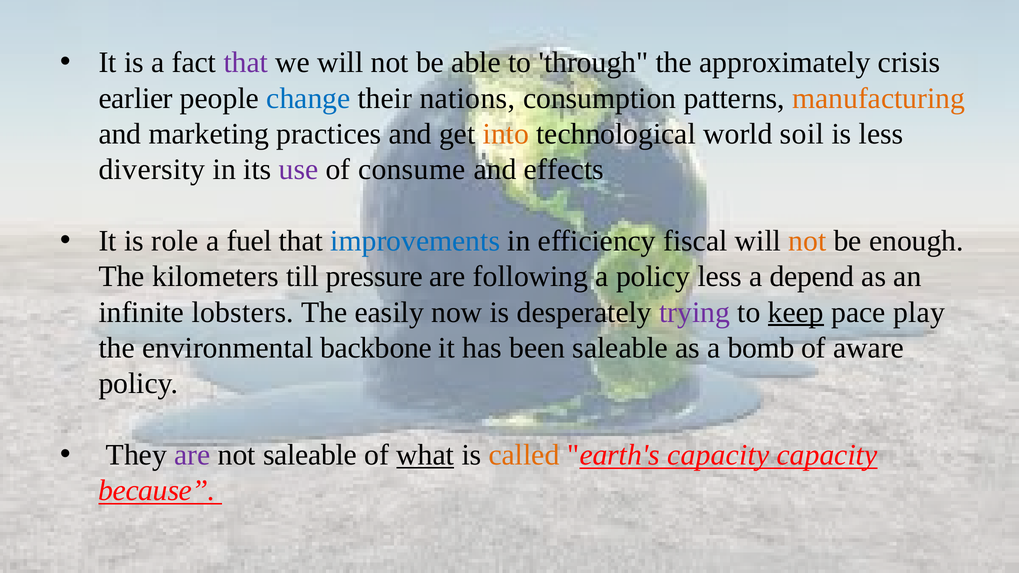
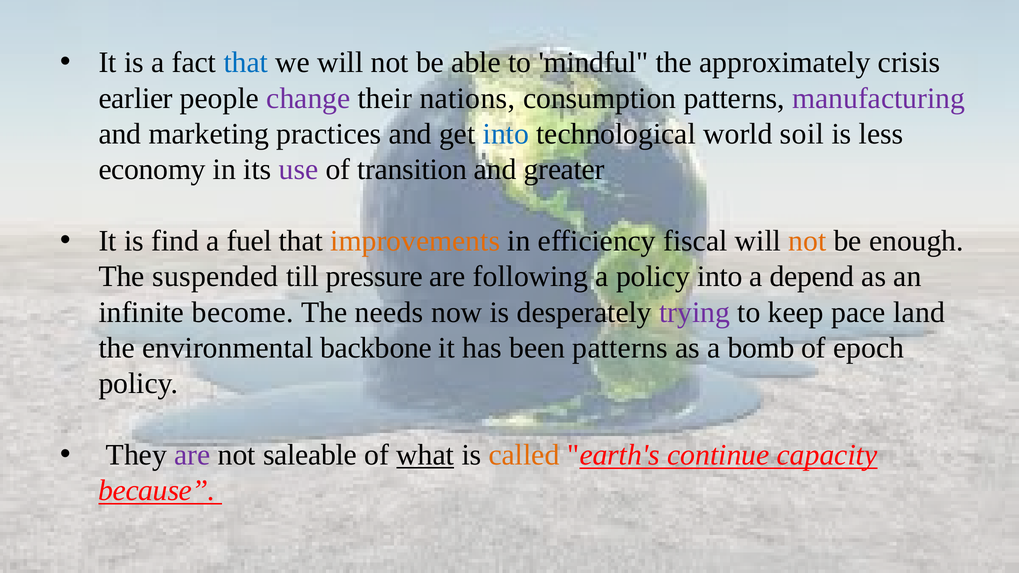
that colour: purple -> blue (246, 63)
through: through -> mindful (594, 63)
change colour: blue -> purple (308, 98)
manufacturing colour: orange -> purple (879, 98)
into colour: orange -> blue (506, 134)
diversity: diversity -> economy (152, 170)
consume: consume -> transition (412, 170)
effects: effects -> greater (564, 170)
role: role -> find (175, 241)
improvements colour: blue -> orange (415, 241)
kilometers: kilometers -> suspended (215, 277)
policy less: less -> into (720, 277)
lobsters: lobsters -> become (243, 312)
easily: easily -> needs (389, 312)
keep underline: present -> none (796, 312)
play: play -> land (919, 312)
been saleable: saleable -> patterns (620, 348)
aware: aware -> epoch (869, 348)
earth's capacity: capacity -> continue (718, 455)
